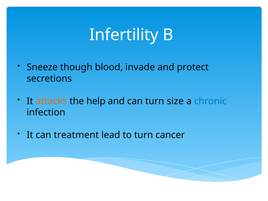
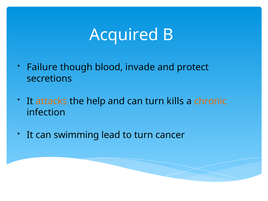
Infertility: Infertility -> Acquired (124, 35)
Sneeze: Sneeze -> Failure (42, 67)
size: size -> kills (175, 101)
chronic colour: blue -> orange (210, 101)
treatment: treatment -> swimming (76, 135)
